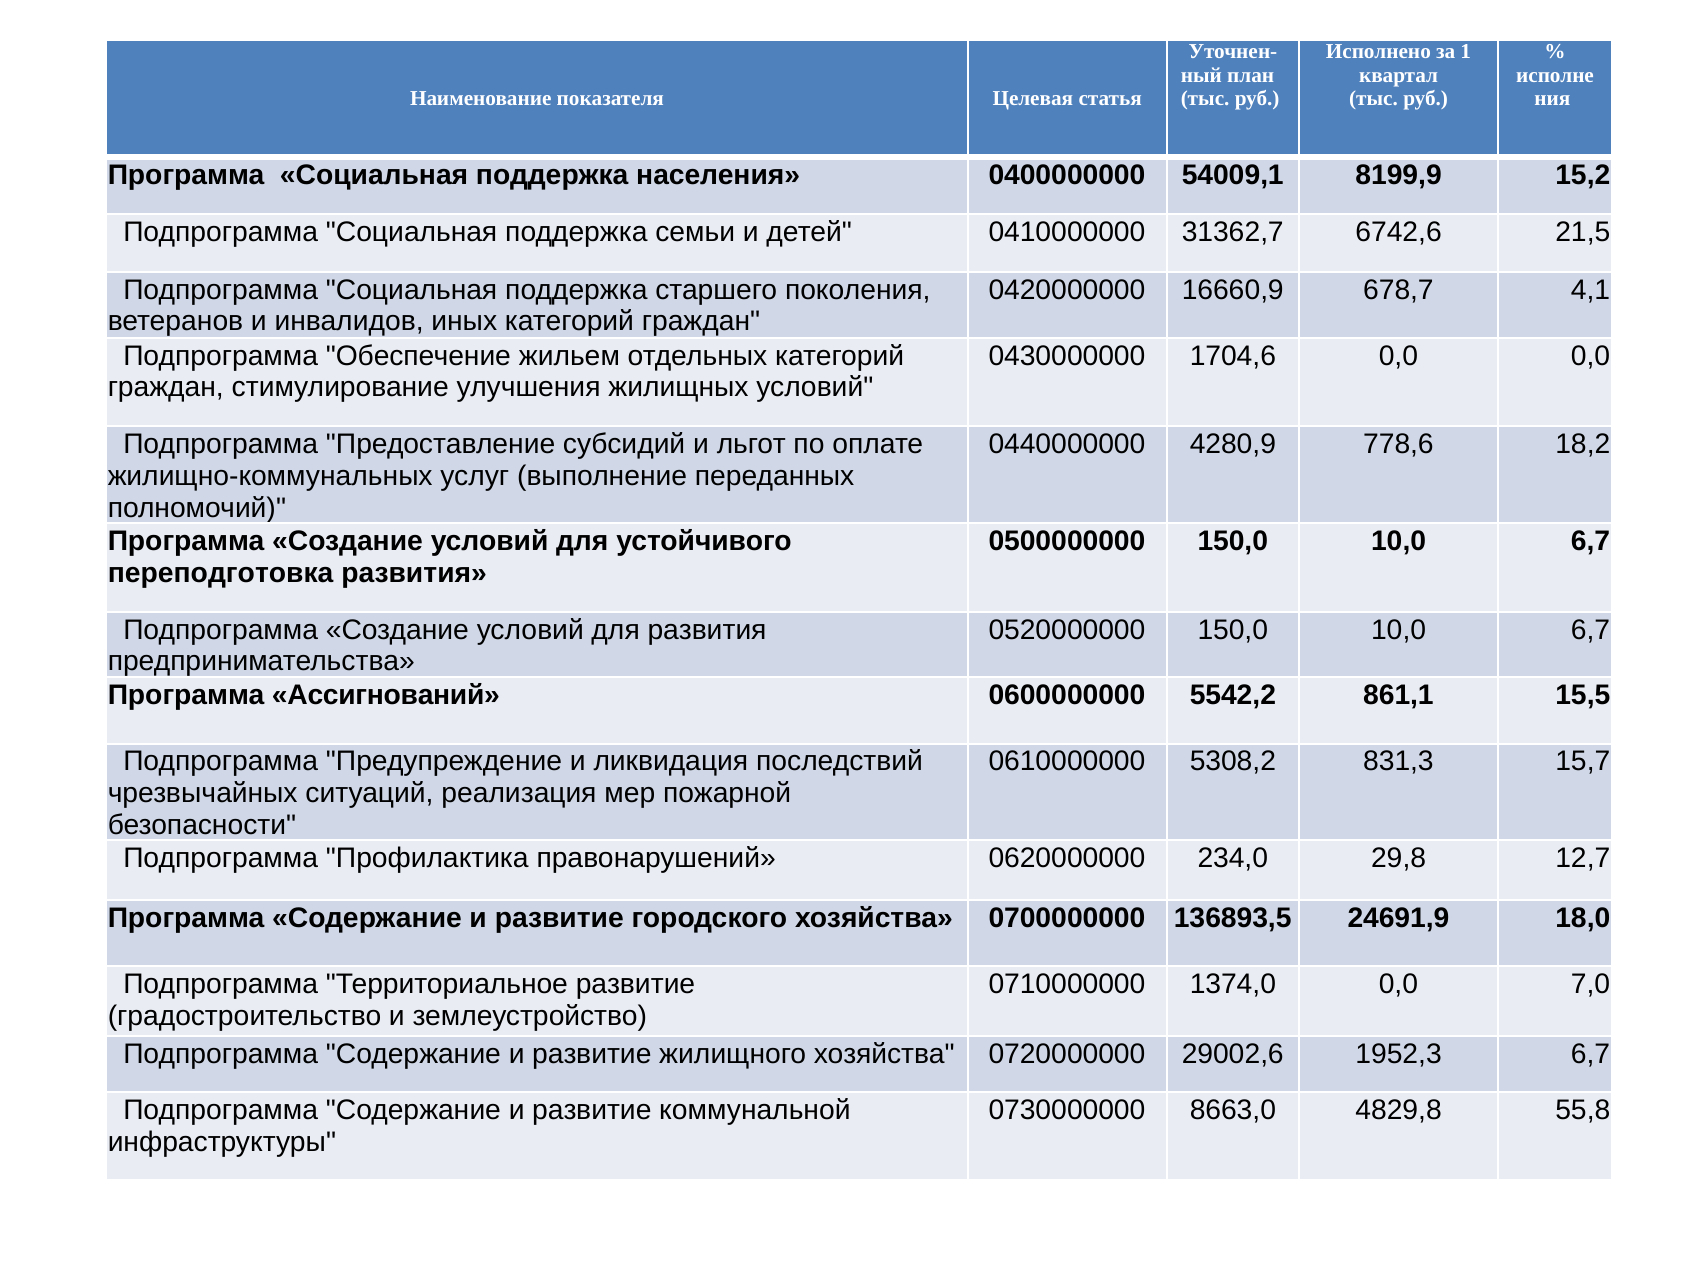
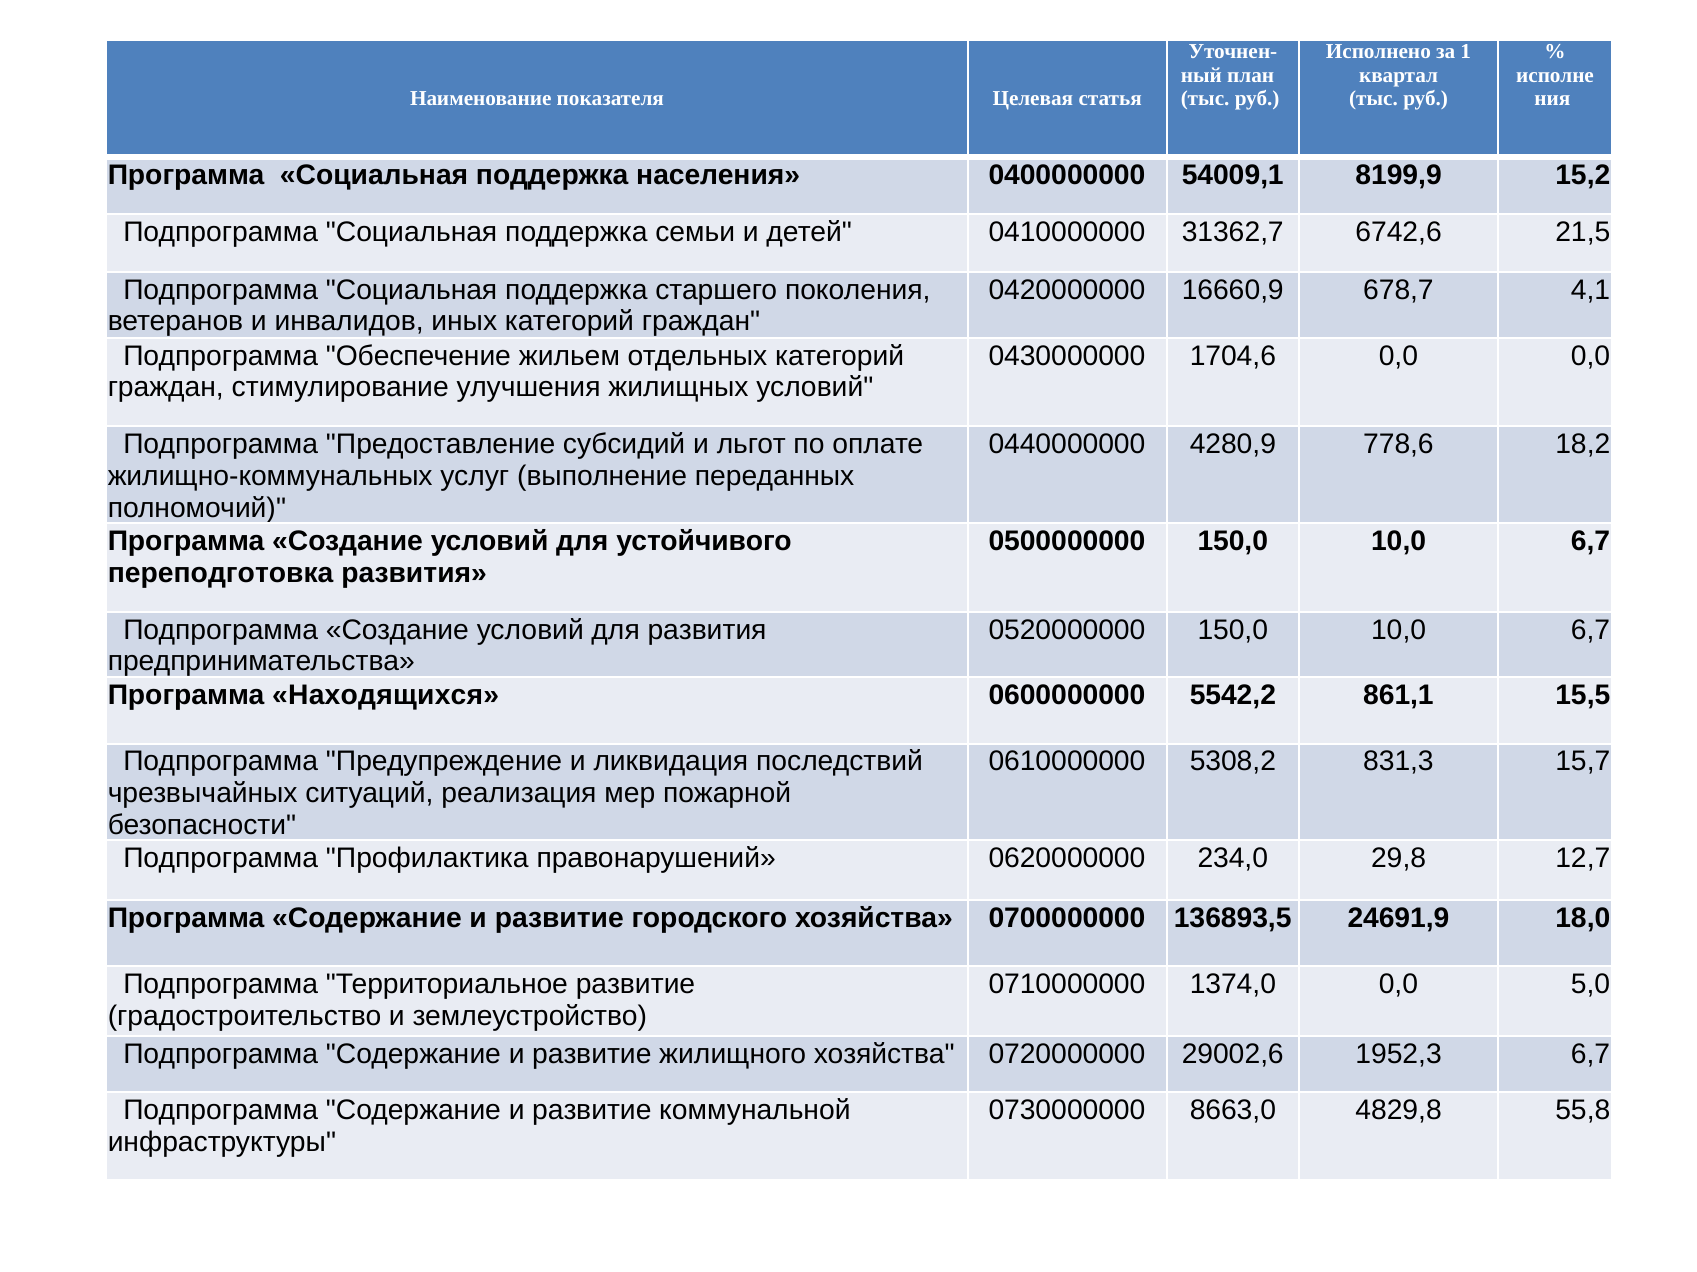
Ассигнований: Ассигнований -> Находящихся (386, 696)
7,0: 7,0 -> 5,0 (1591, 985)
